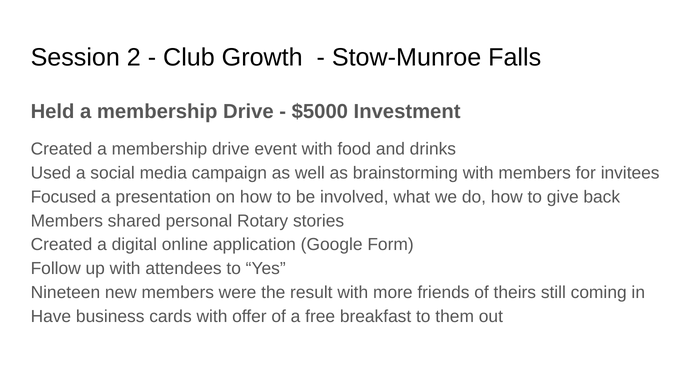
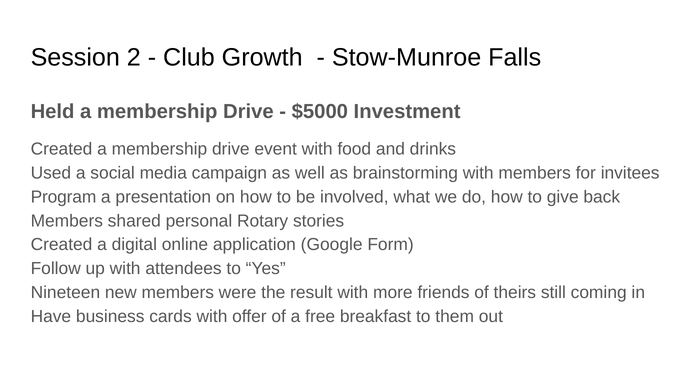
Focused: Focused -> Program (63, 197)
